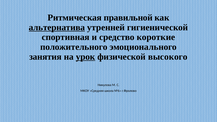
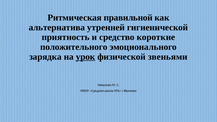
альтернатива underline: present -> none (57, 27)
спортивная: спортивная -> приятность (66, 37)
занятия: занятия -> зарядка (45, 57)
высокого: высокого -> звеньями (168, 57)
